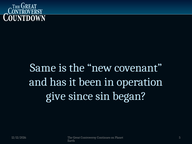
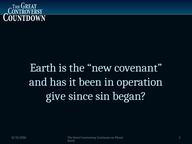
Same: Same -> Earth (43, 68)
